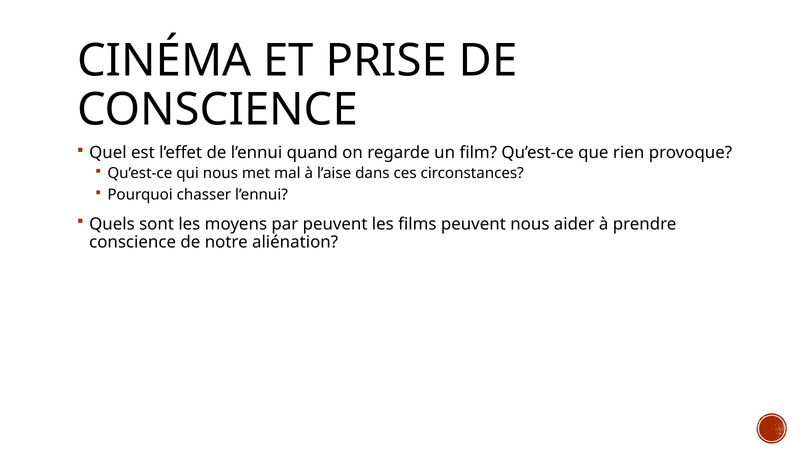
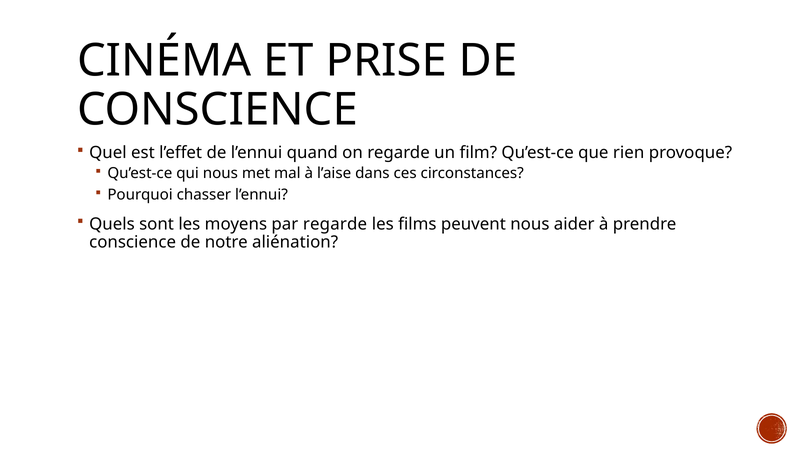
par peuvent: peuvent -> regarde (335, 224)
